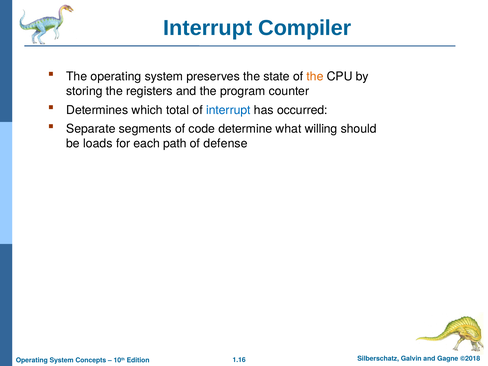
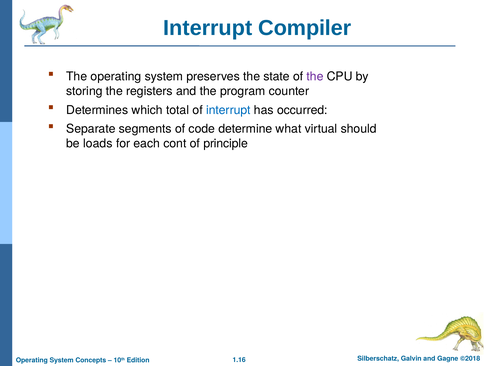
the colour: orange -> purple (315, 76)
willing: willing -> virtual (321, 129)
path: path -> cont (175, 144)
defense: defense -> principle (226, 144)
